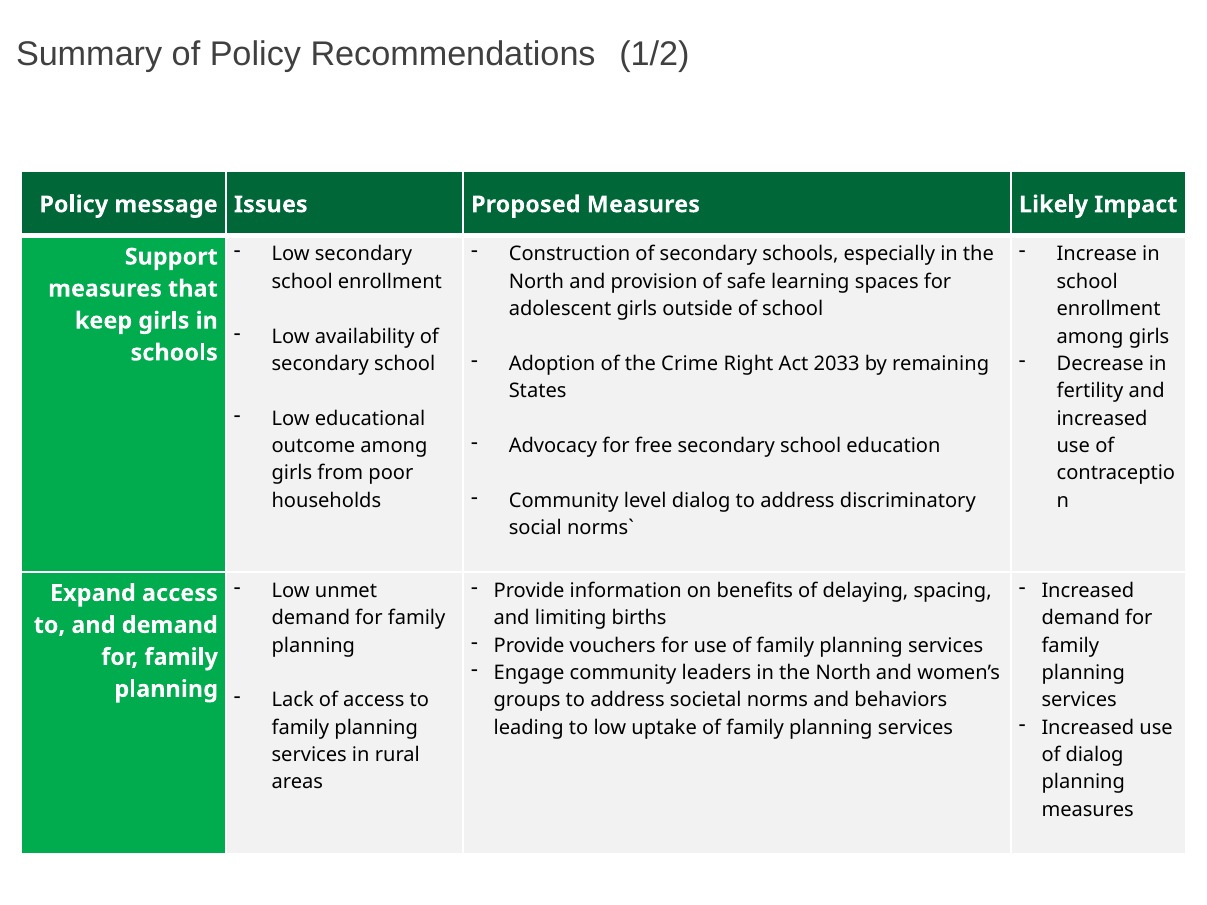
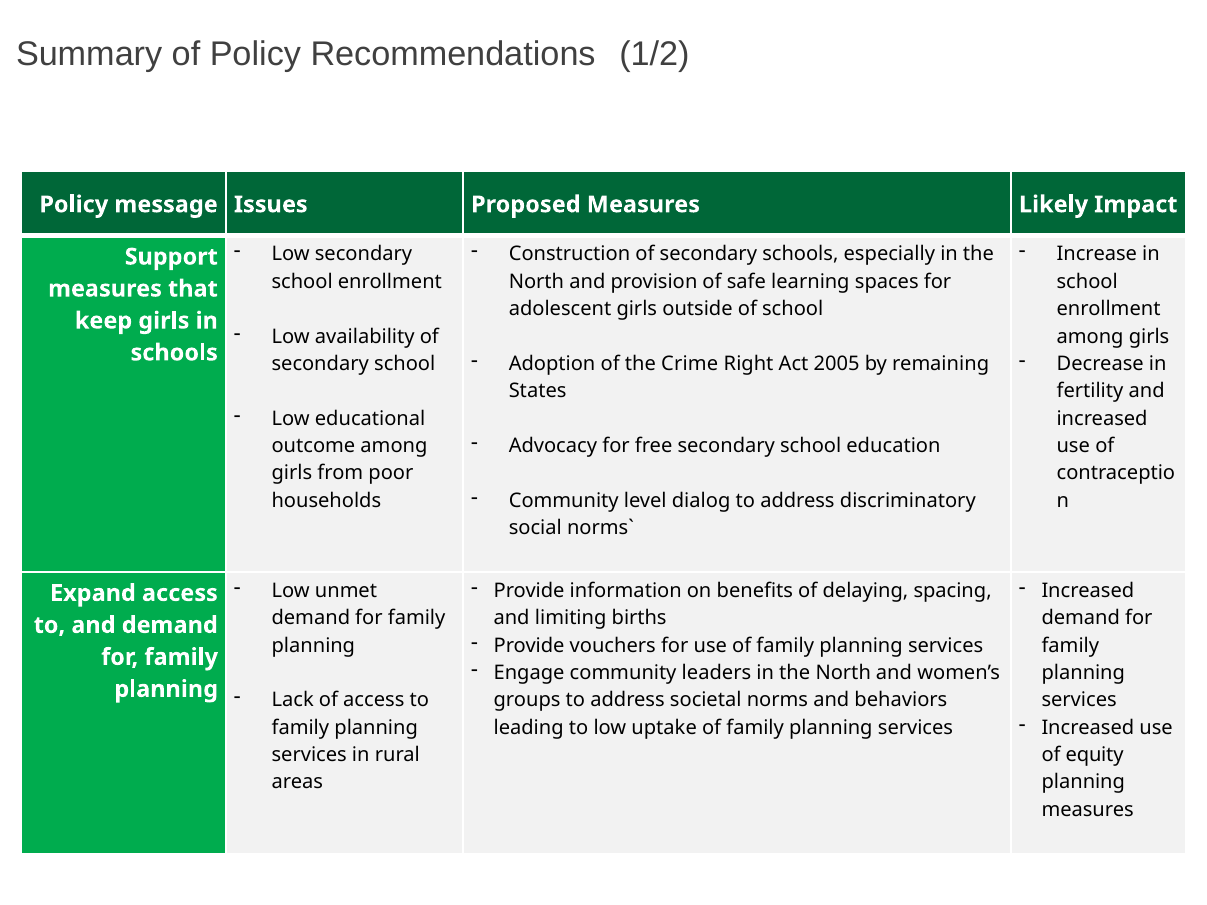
2033: 2033 -> 2005 (837, 364)
of dialog: dialog -> equity (1095, 755)
